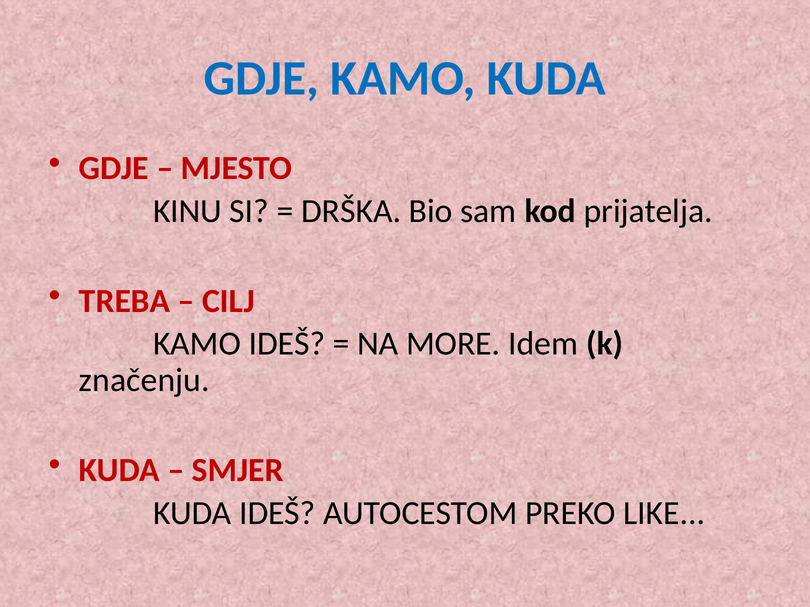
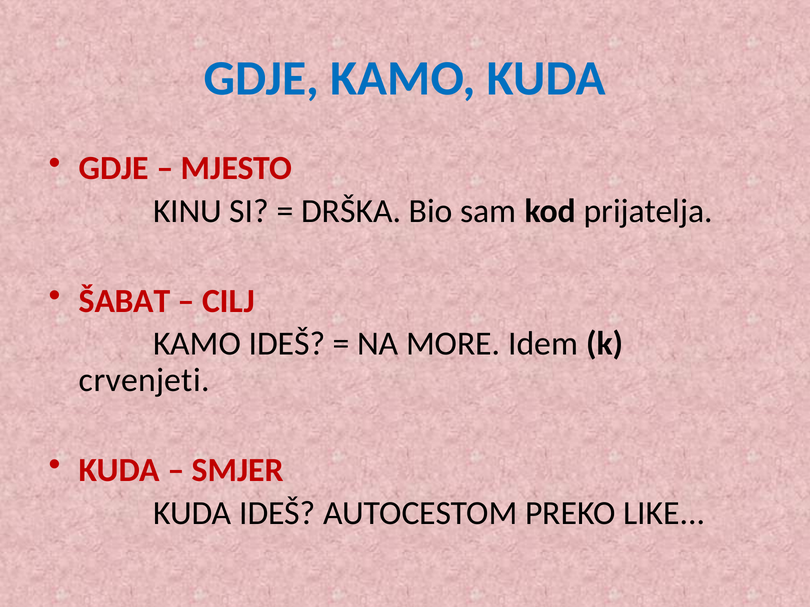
TREBA: TREBA -> ŠABAT (125, 301)
značenju: značenju -> crvenjeti (144, 381)
